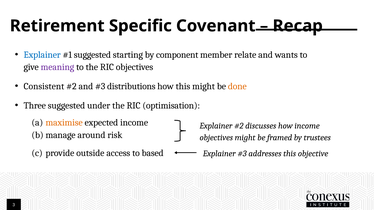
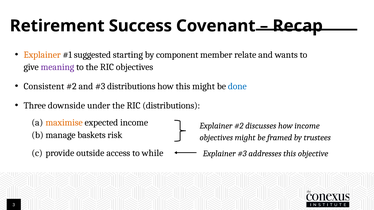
Specific: Specific -> Success (140, 26)
Explainer colour: blue -> orange (42, 55)
done colour: orange -> blue (237, 86)
Three suggested: suggested -> downside (66, 106)
RIC optimisation: optimisation -> distributions (171, 106)
around: around -> baskets (92, 135)
based: based -> while (153, 153)
